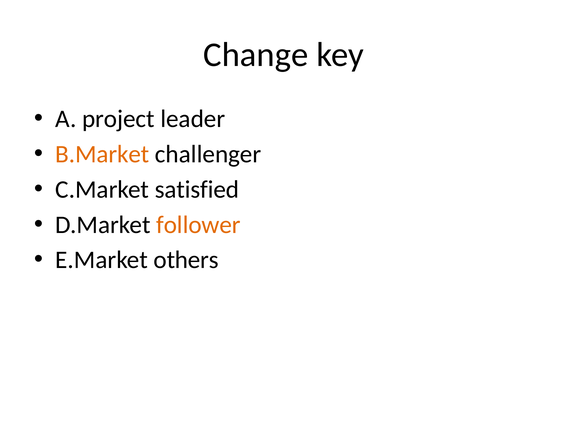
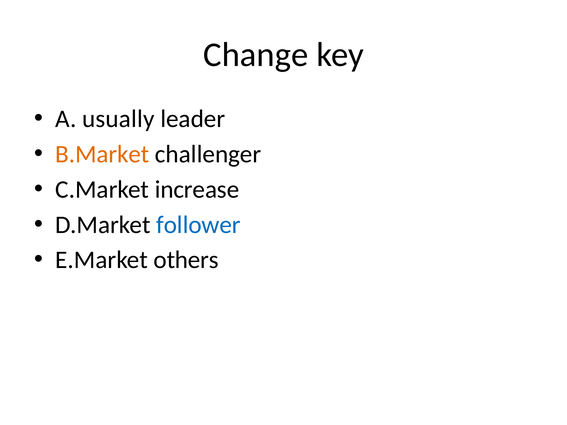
project: project -> usually (118, 119)
satisfied: satisfied -> increase (197, 190)
follower colour: orange -> blue (198, 225)
